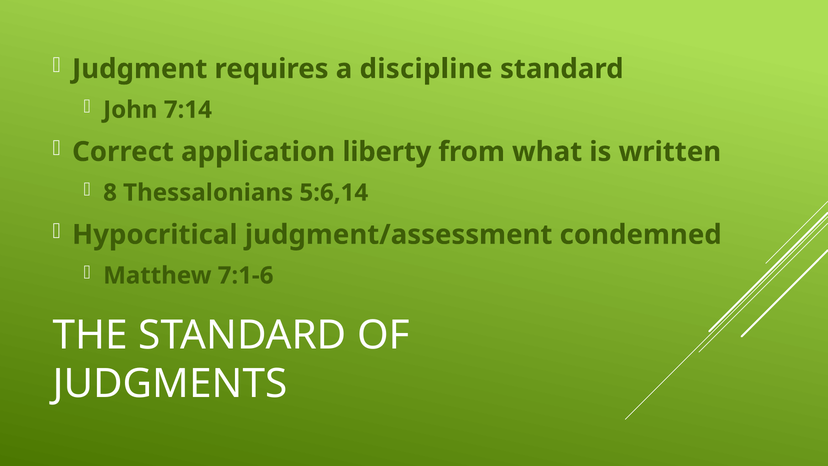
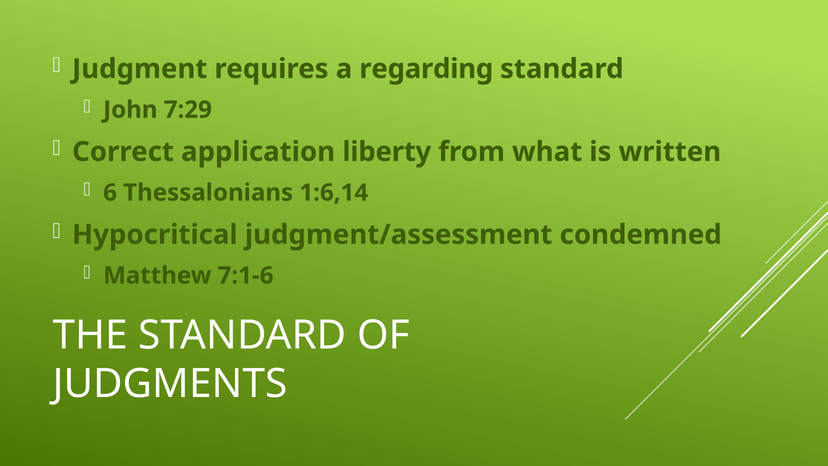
discipline: discipline -> regarding (426, 69)
7:14: 7:14 -> 7:29 (188, 110)
8: 8 -> 6 (110, 193)
5:6,14: 5:6,14 -> 1:6,14 (334, 193)
